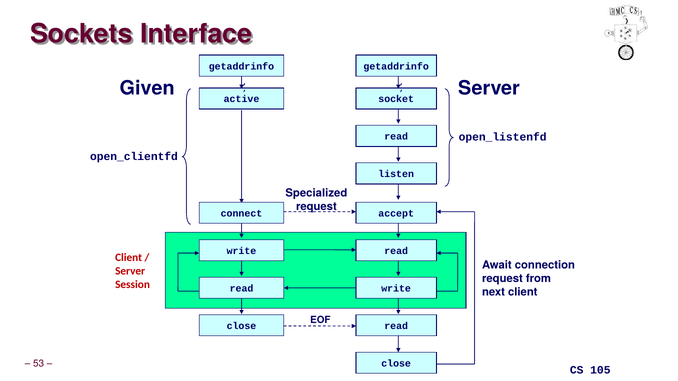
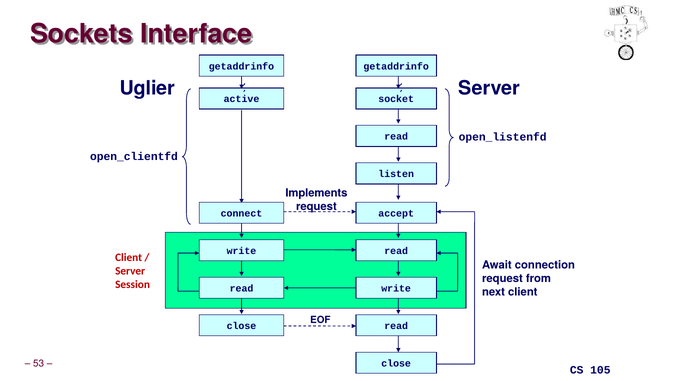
Given: Given -> Uglier (147, 88)
Specialized: Specialized -> Implements (316, 193)
